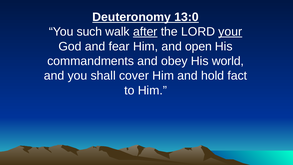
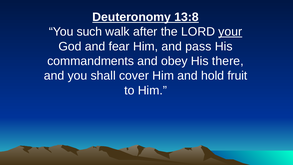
13:0: 13:0 -> 13:8 (187, 17)
after underline: present -> none (145, 32)
open: open -> pass (198, 46)
world: world -> there (228, 61)
fact: fact -> fruit (237, 76)
